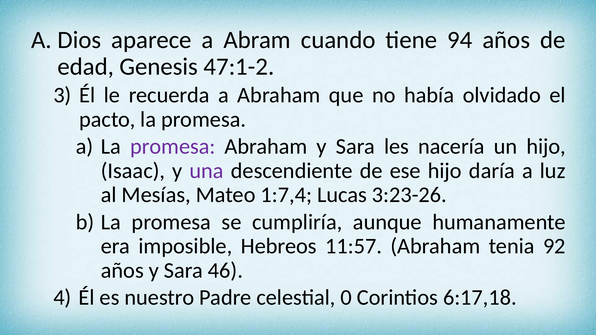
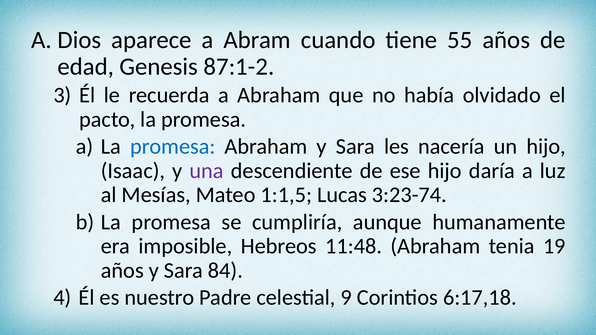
94: 94 -> 55 (460, 40)
47:1-2: 47:1-2 -> 87:1-2 (239, 67)
promesa colour: purple -> blue (173, 147)
1:7,4: 1:7,4 -> 1:1,5 (286, 195)
3:23-26: 3:23-26 -> 3:23-74 (409, 195)
11:57: 11:57 -> 11:48 (354, 246)
92: 92 -> 19 (554, 246)
46: 46 -> 84 (225, 271)
0: 0 -> 9 (346, 298)
